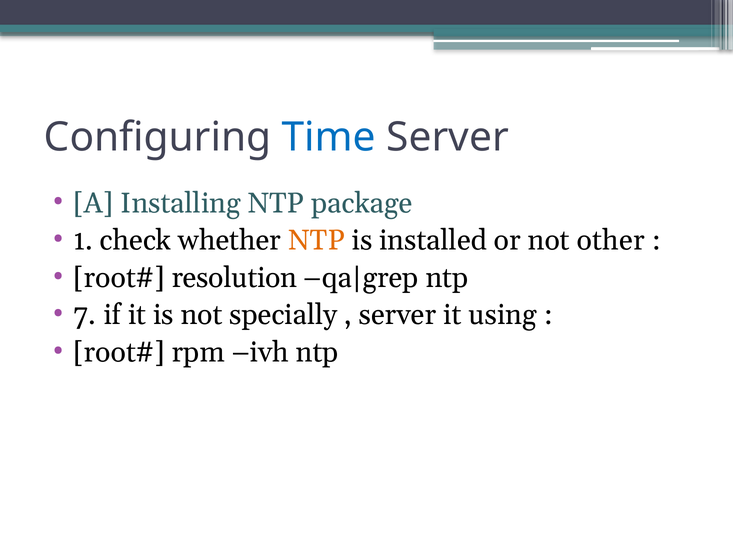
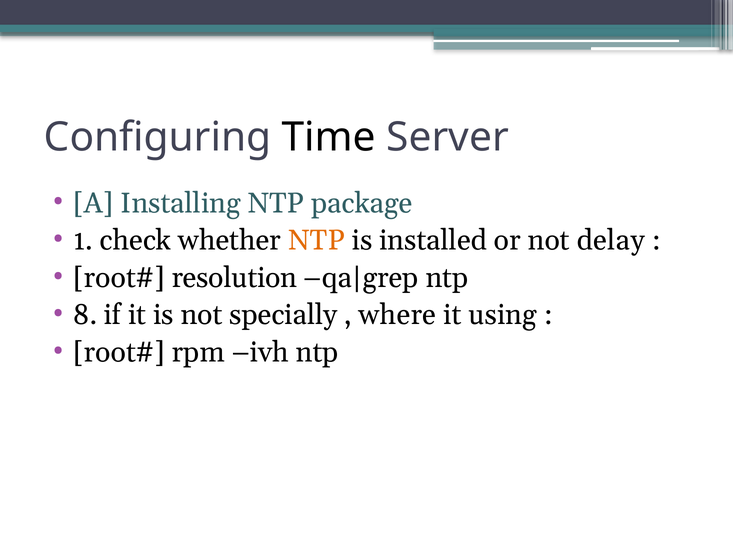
Time colour: blue -> black (329, 137)
other: other -> delay (611, 240)
7: 7 -> 8 (85, 315)
server: server -> where (397, 315)
